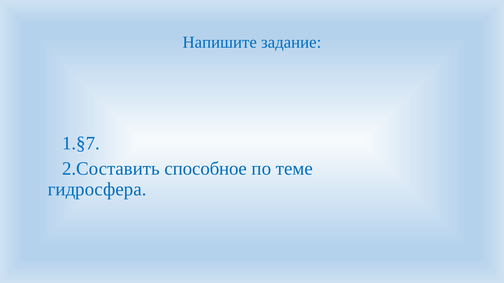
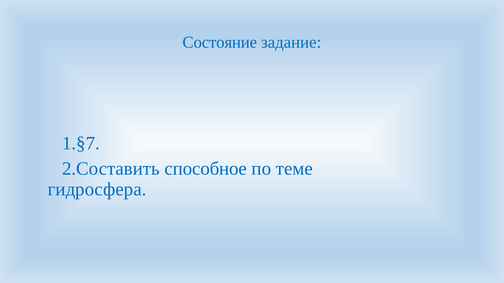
Напишите: Напишите -> Состояние (220, 42)
